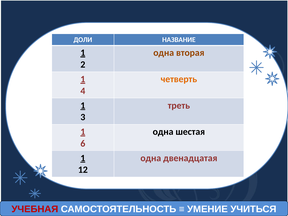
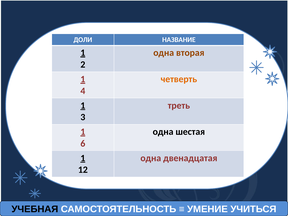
УЧЕБНАЯ colour: red -> black (35, 209)
